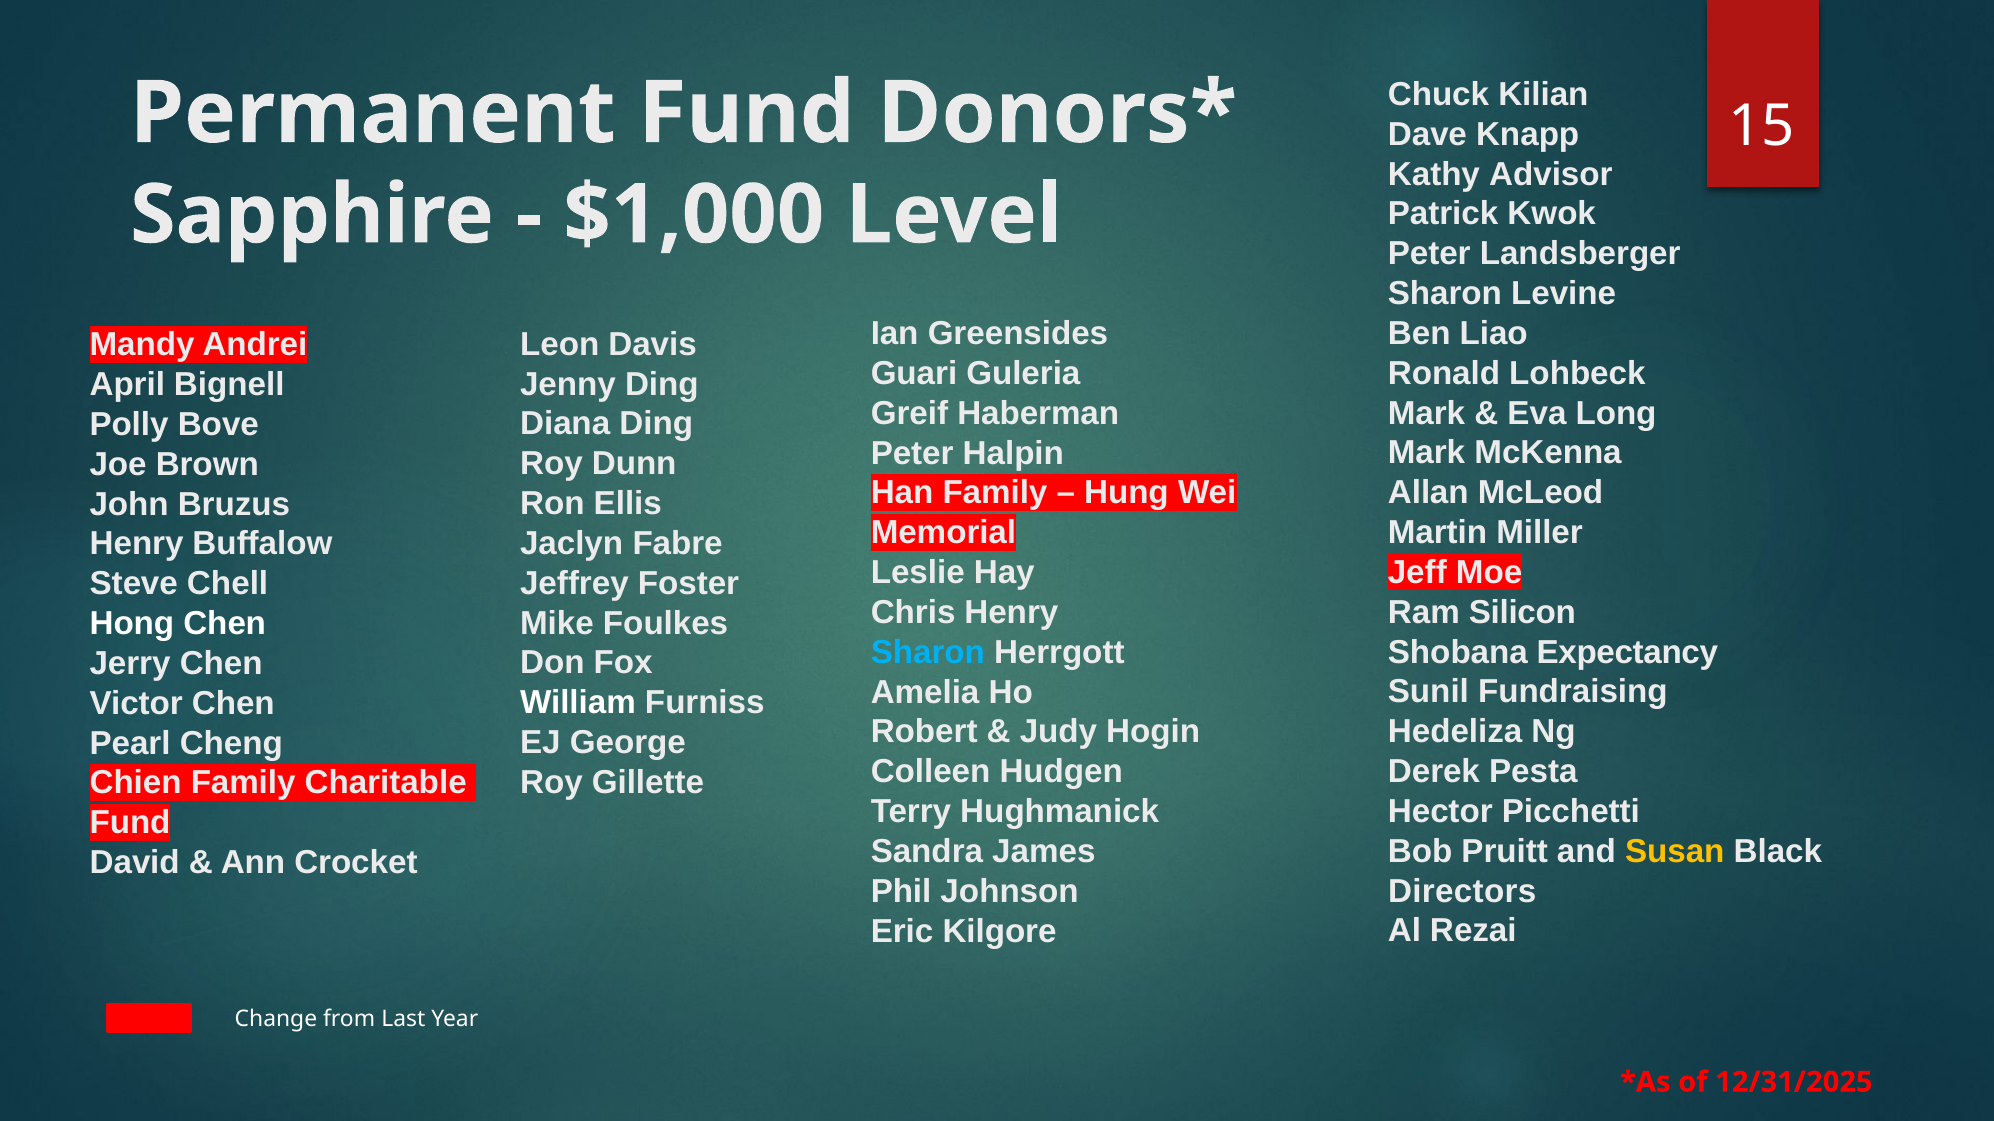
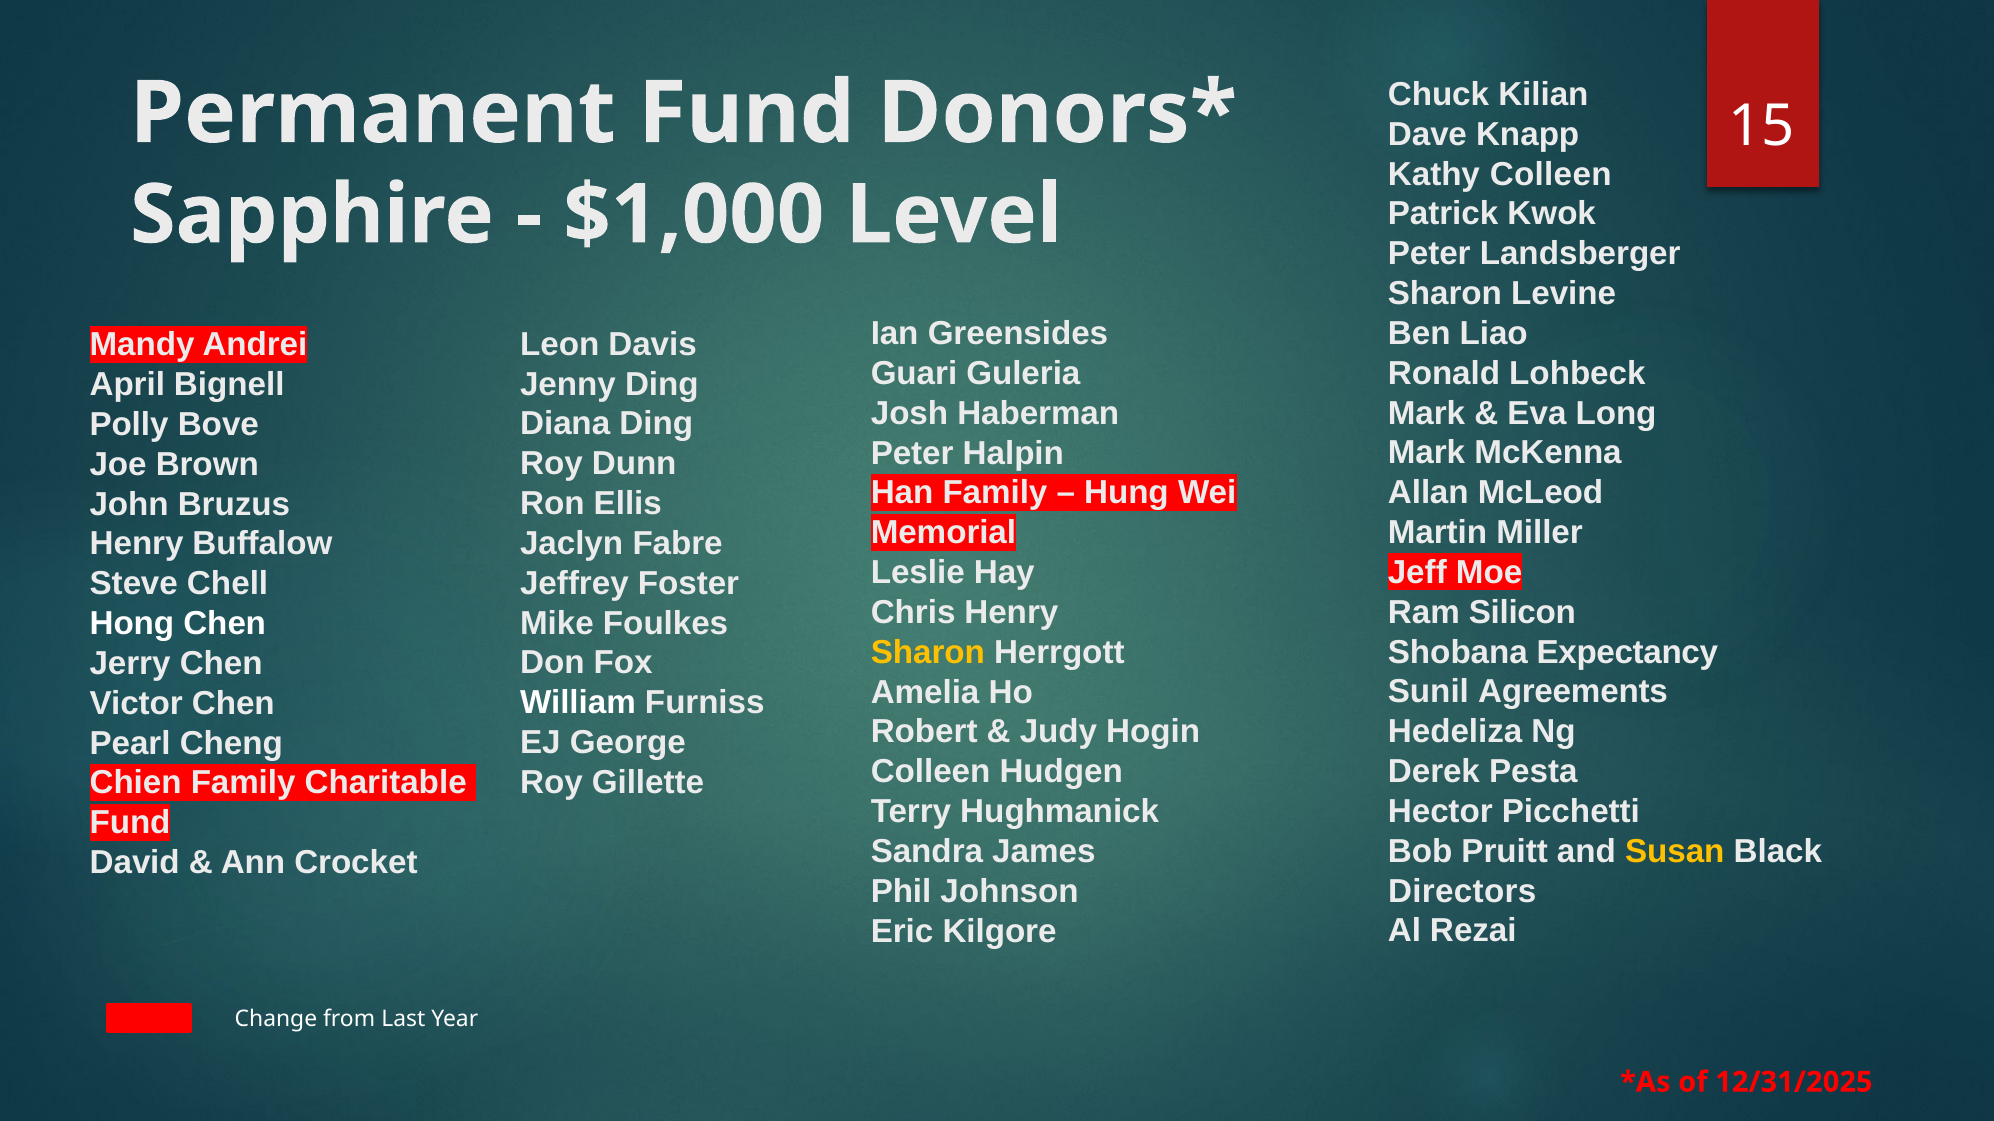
Kathy Advisor: Advisor -> Colleen (1551, 174)
Greif: Greif -> Josh (909, 413)
Sharon colour: light blue -> yellow (928, 653)
Fundraising: Fundraising -> Agreements (1573, 692)
